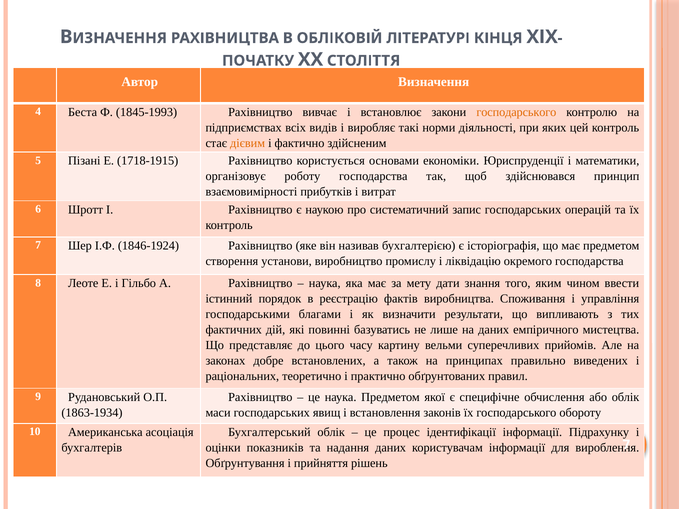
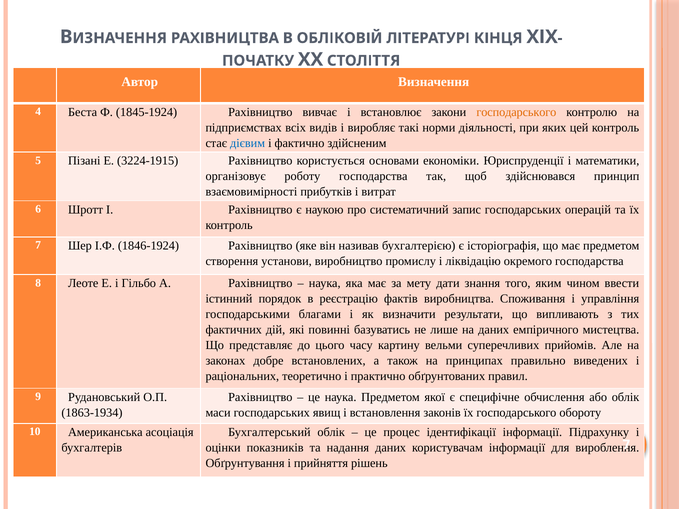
1845-1993: 1845-1993 -> 1845-1924 (147, 112)
дієвим colour: orange -> blue (248, 143)
1718-1915: 1718-1915 -> 3224-1915 (148, 161)
